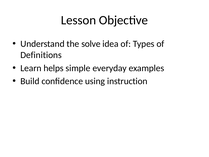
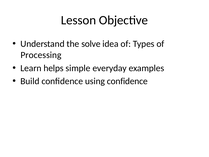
Definitions: Definitions -> Processing (41, 55)
using instruction: instruction -> confidence (127, 81)
